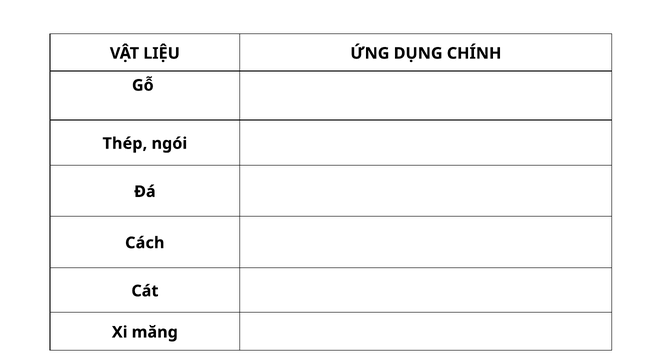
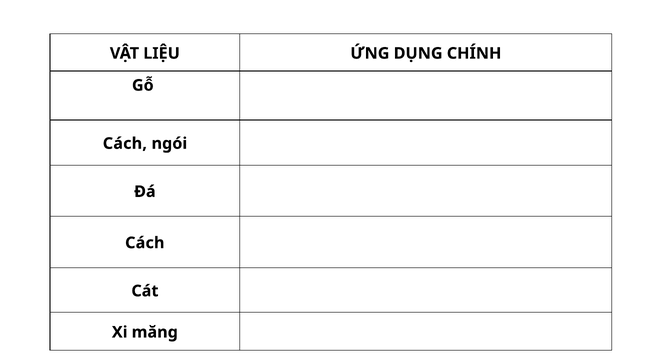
Thép: Thép -> Cách (125, 143)
